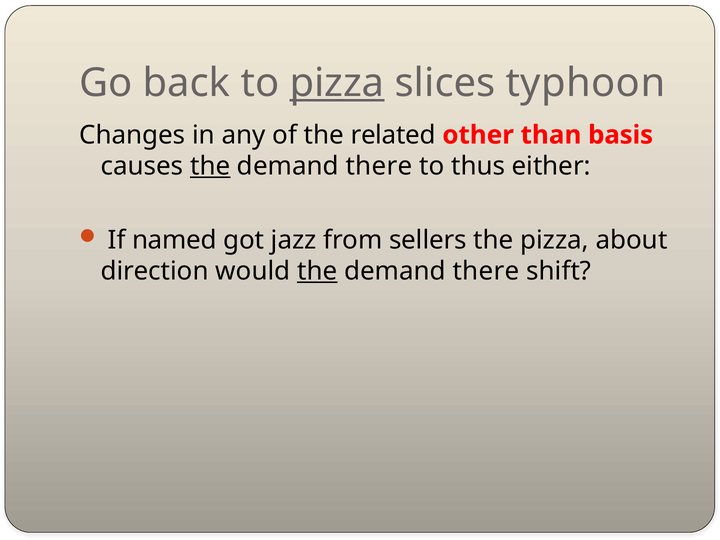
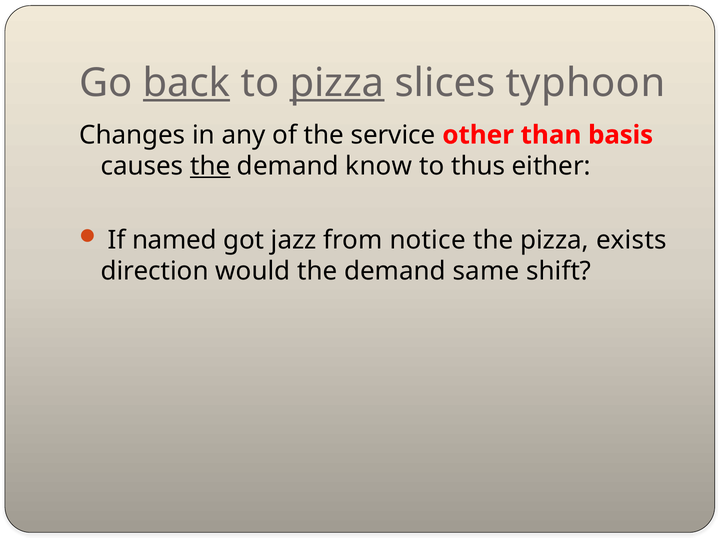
back underline: none -> present (187, 83)
related: related -> service (393, 135)
there: there -> know (379, 166)
sellers: sellers -> notice (428, 240)
about: about -> exists (631, 240)
the underline: present -> none (317, 271)
there: there -> same (486, 271)
